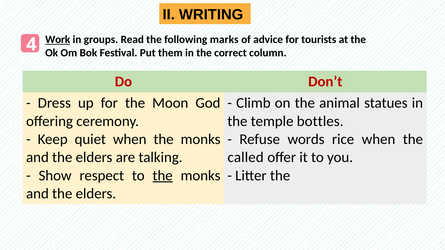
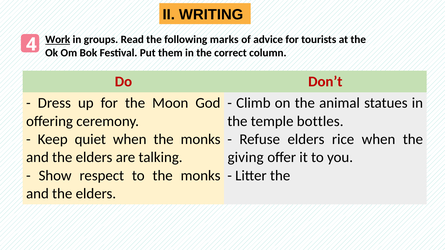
Refuse words: words -> elders (306, 139)
called: called -> giving (246, 158)
the underline: present -> none (163, 176)
